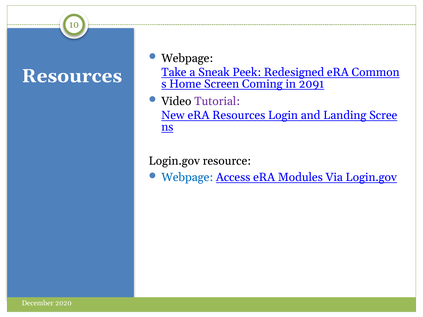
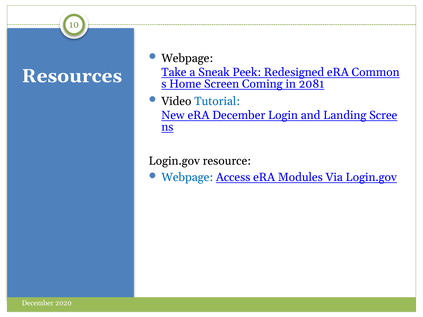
2091: 2091 -> 2081 (312, 84)
Tutorial colour: purple -> blue (217, 101)
eRA Resources: Resources -> December (239, 115)
